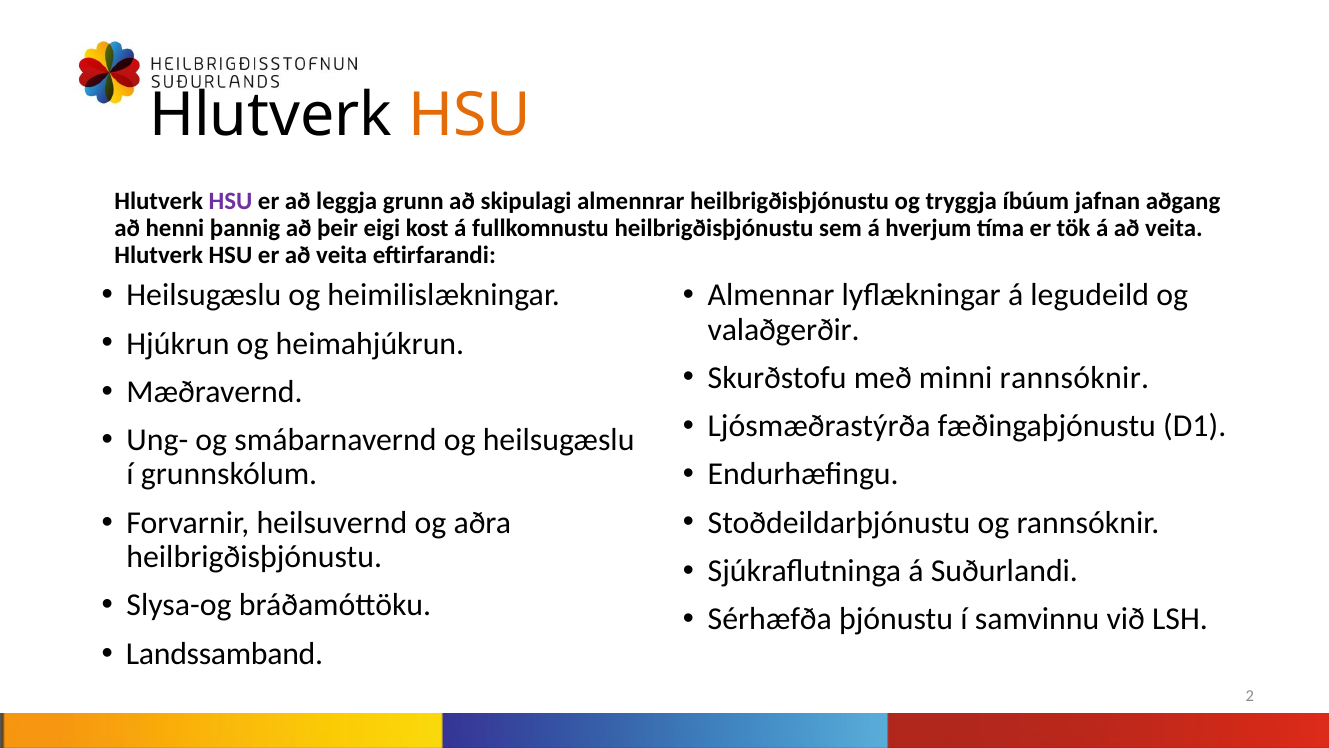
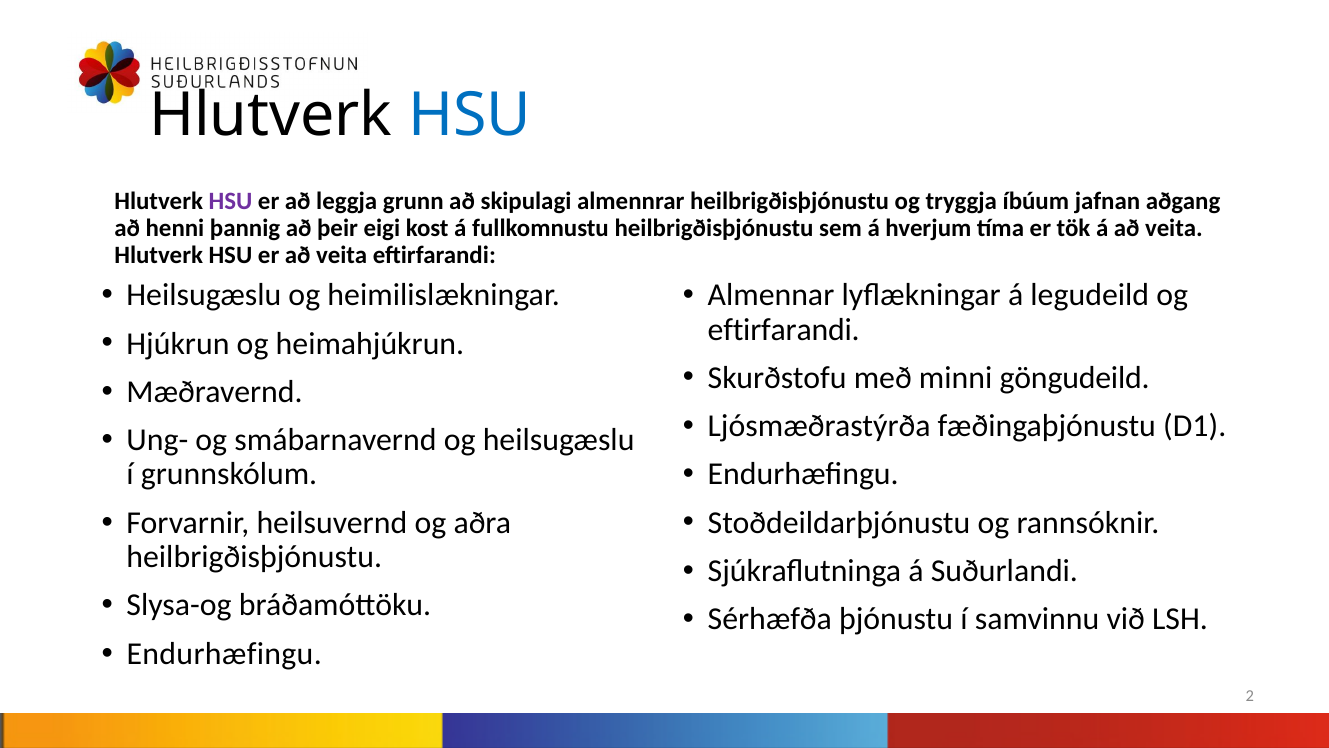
HSU colour: orange -> blue (470, 115)
valaðgerðir: valaðgerðir -> eftirfarandi (784, 329)
minni rannsóknir: rannsóknir -> göngudeild (1075, 378)
Landssamband: Landssamband -> Endurhæfingu (224, 653)
